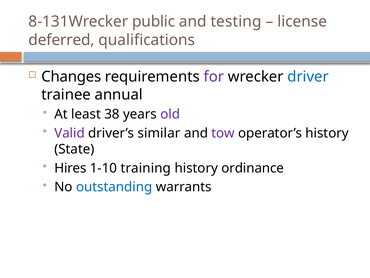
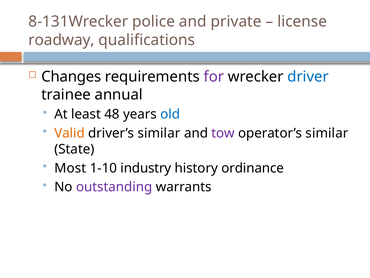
public: public -> police (154, 21)
testing: testing -> private (236, 21)
deferred: deferred -> roadway (61, 40)
38: 38 -> 48 (112, 114)
old colour: purple -> blue (170, 114)
Valid colour: purple -> orange (70, 133)
operator’s history: history -> similar (327, 133)
Hires: Hires -> Most (70, 168)
training: training -> industry (146, 168)
outstanding colour: blue -> purple (114, 187)
